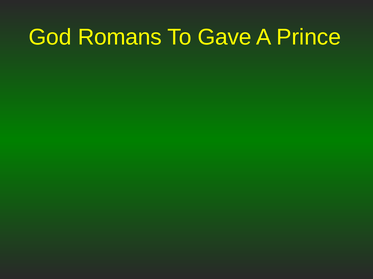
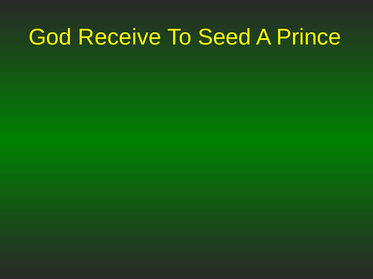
Romans: Romans -> Receive (120, 37)
Gave: Gave -> Seed (224, 37)
